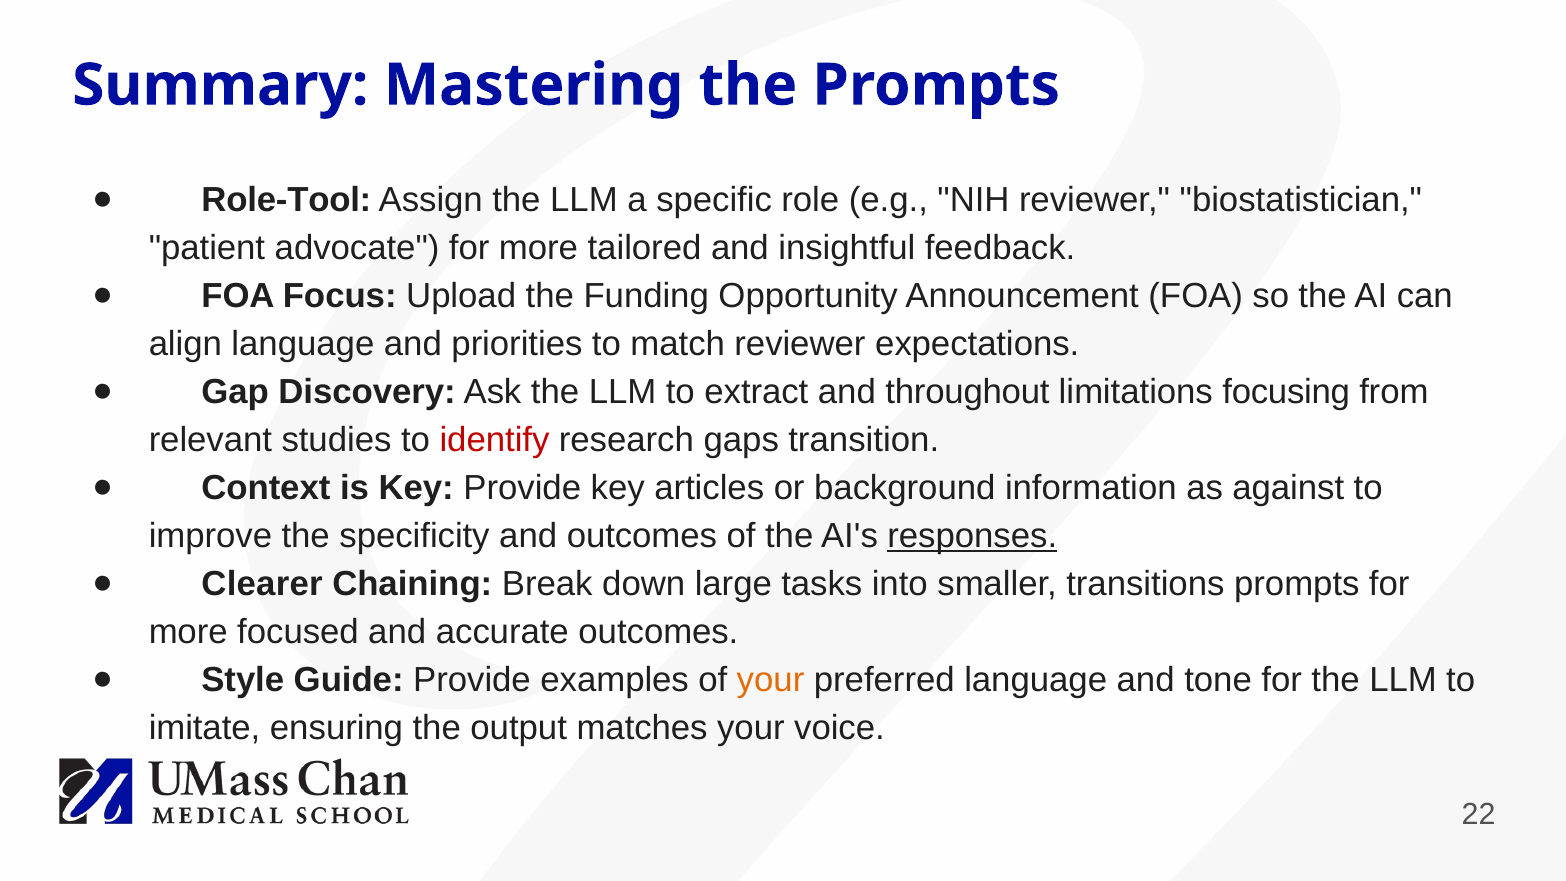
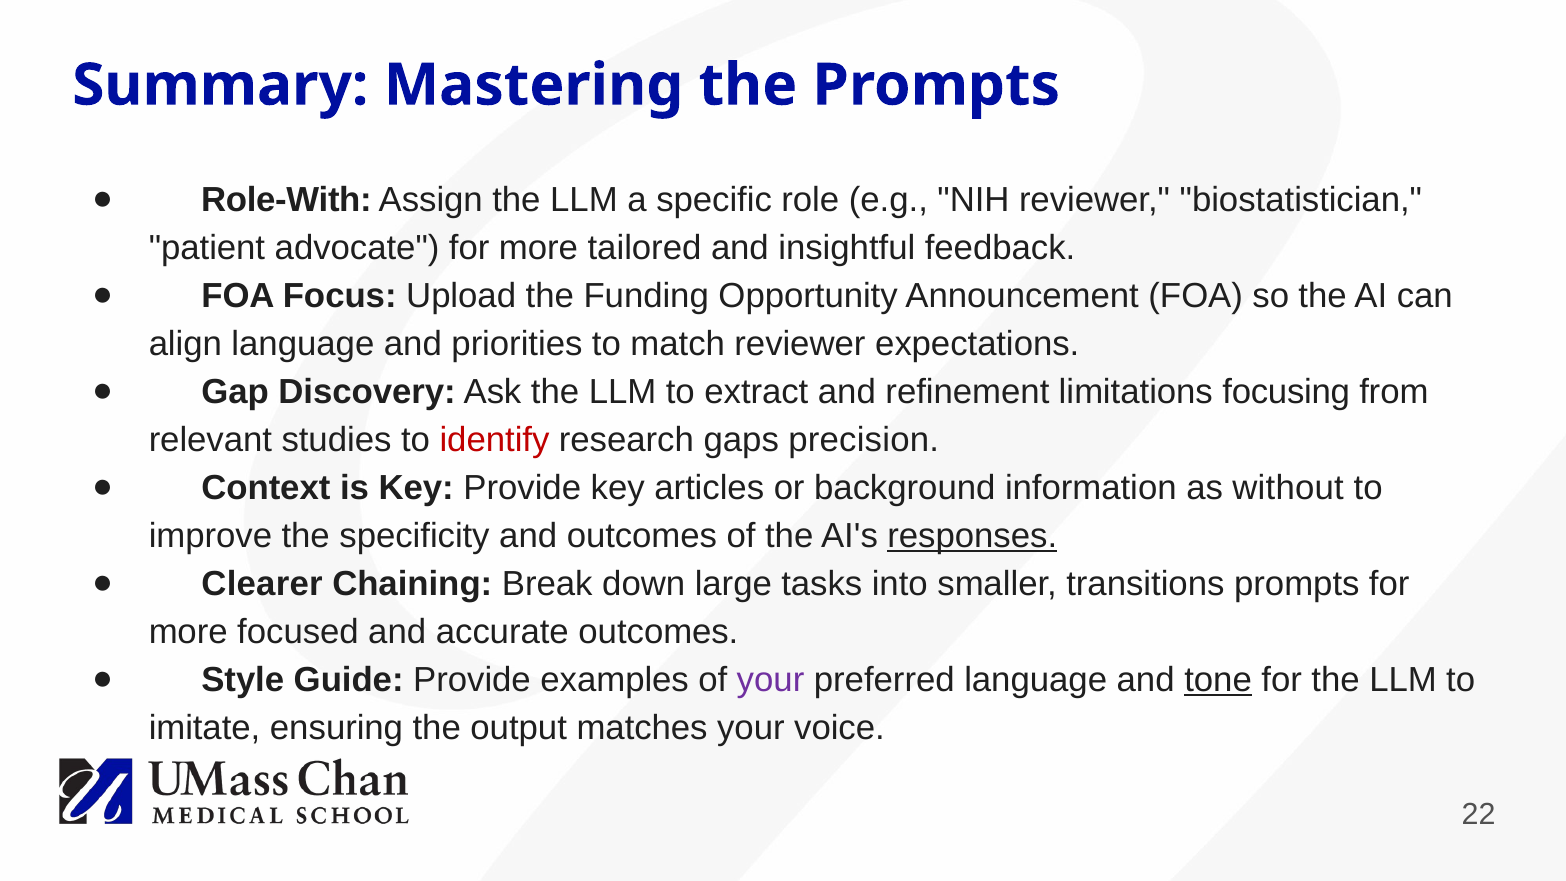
Role-Tool: Role-Tool -> Role-With (286, 200)
throughout: throughout -> refinement (967, 392)
transition: transition -> precision (864, 440)
against: against -> without (1288, 488)
your colour: orange -> purple (771, 680)
tone underline: none -> present (1218, 680)
